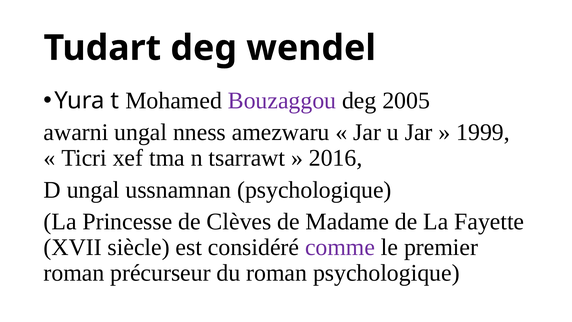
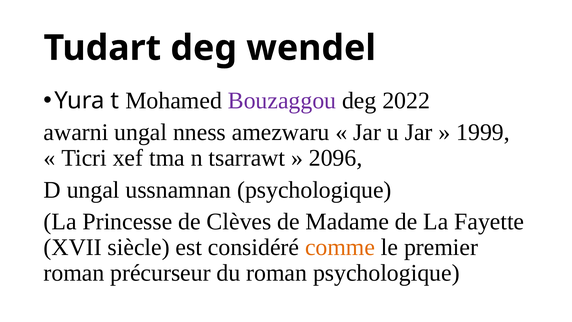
2005: 2005 -> 2022 (406, 101)
2016: 2016 -> 2096 (336, 158)
comme colour: purple -> orange (340, 247)
